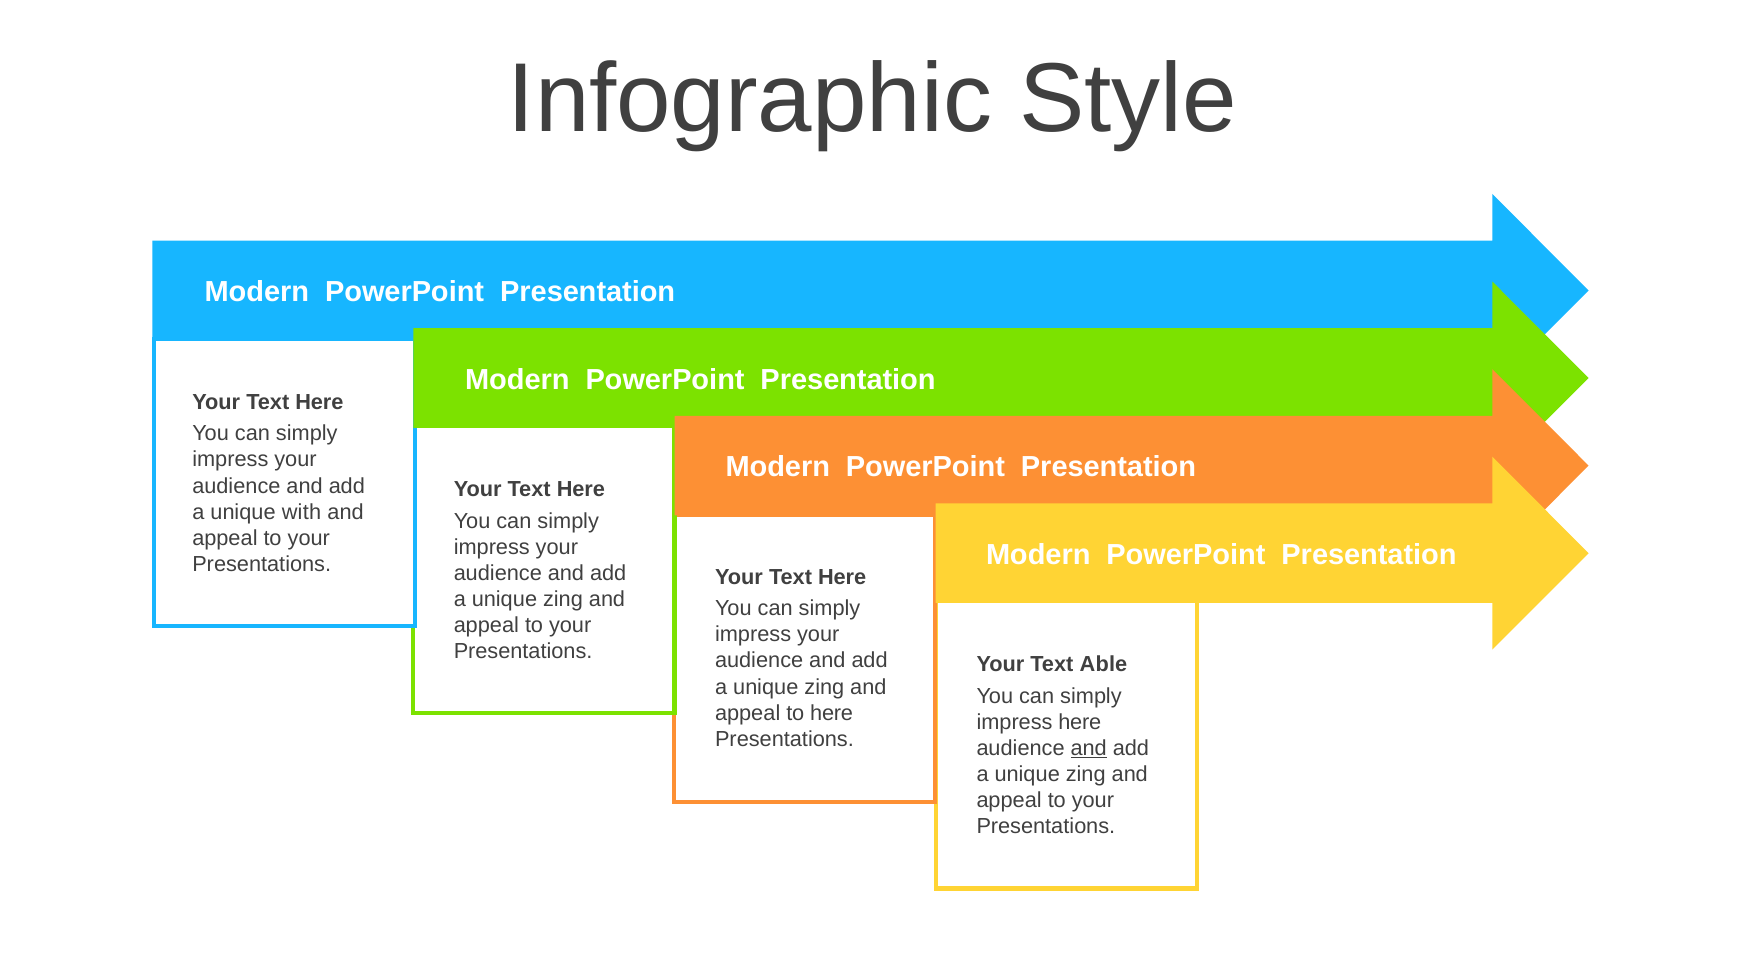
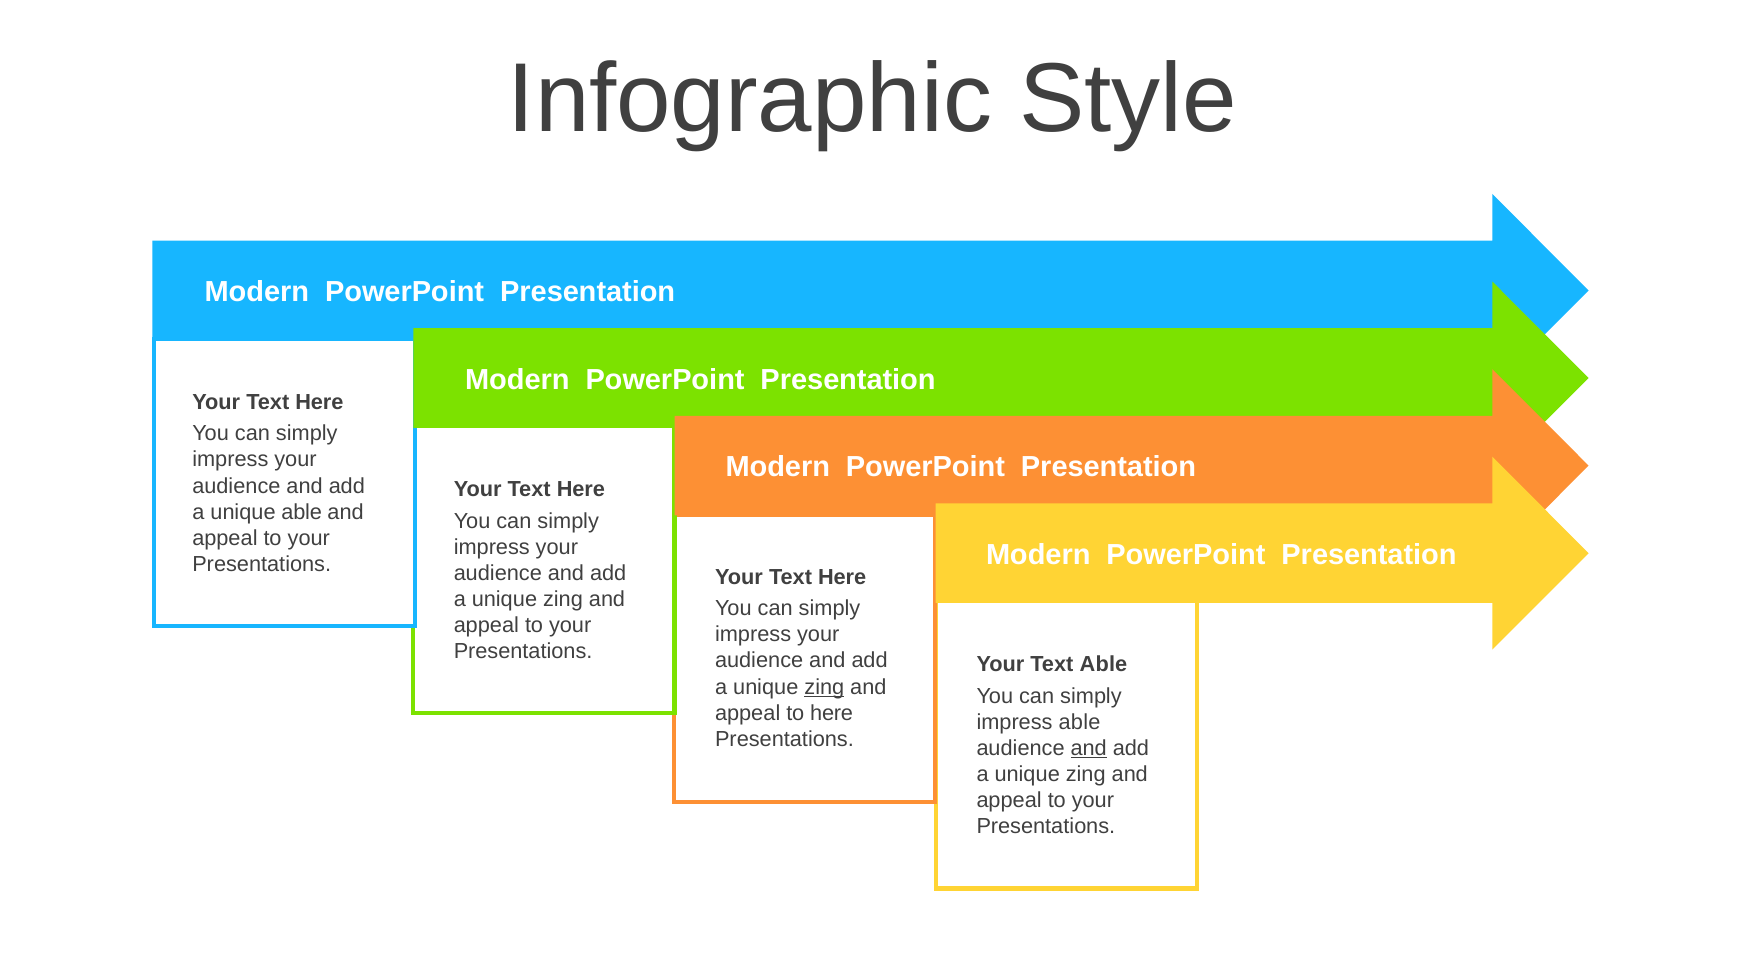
unique with: with -> able (302, 512)
zing underline: none -> present (824, 687)
impress here: here -> able (1080, 722)
